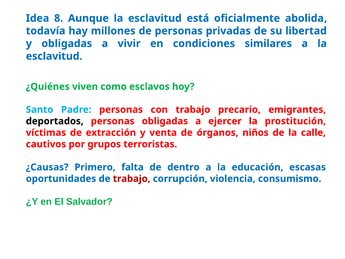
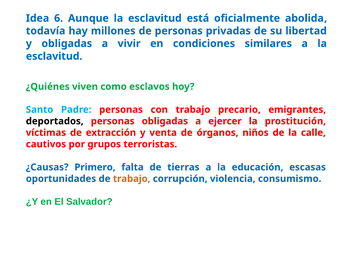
8: 8 -> 6 (59, 18)
dentro: dentro -> tierras (183, 167)
trabajo colour: red -> orange (132, 179)
